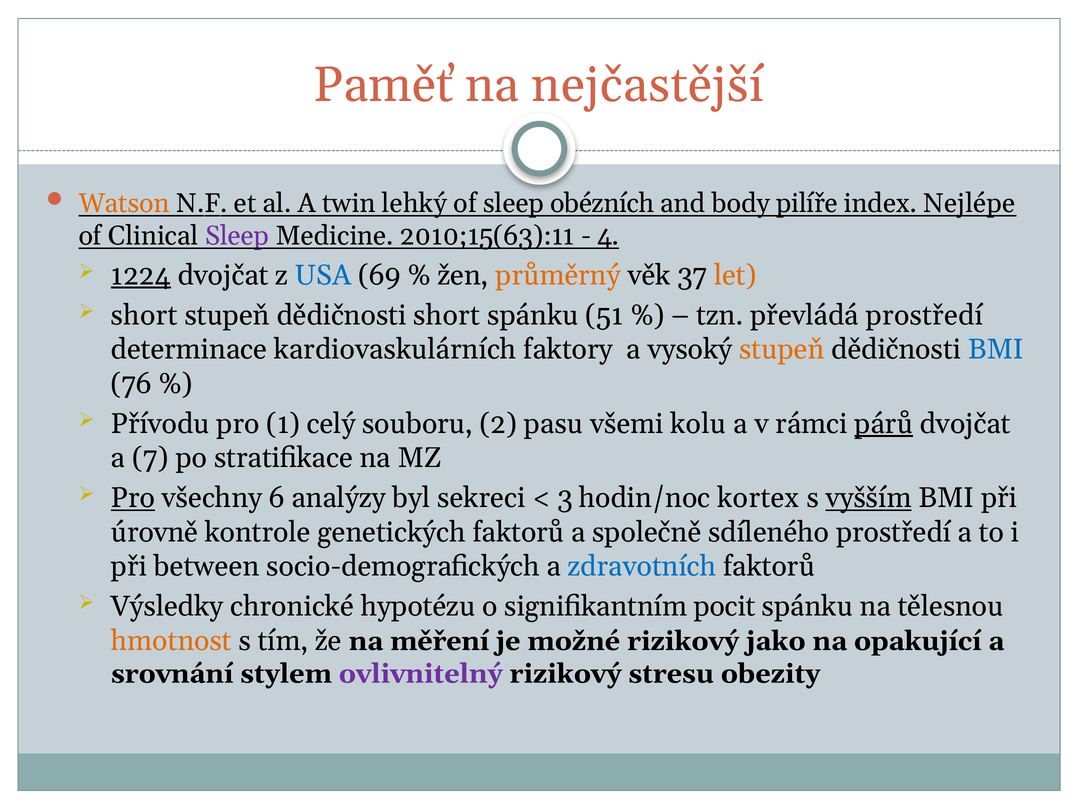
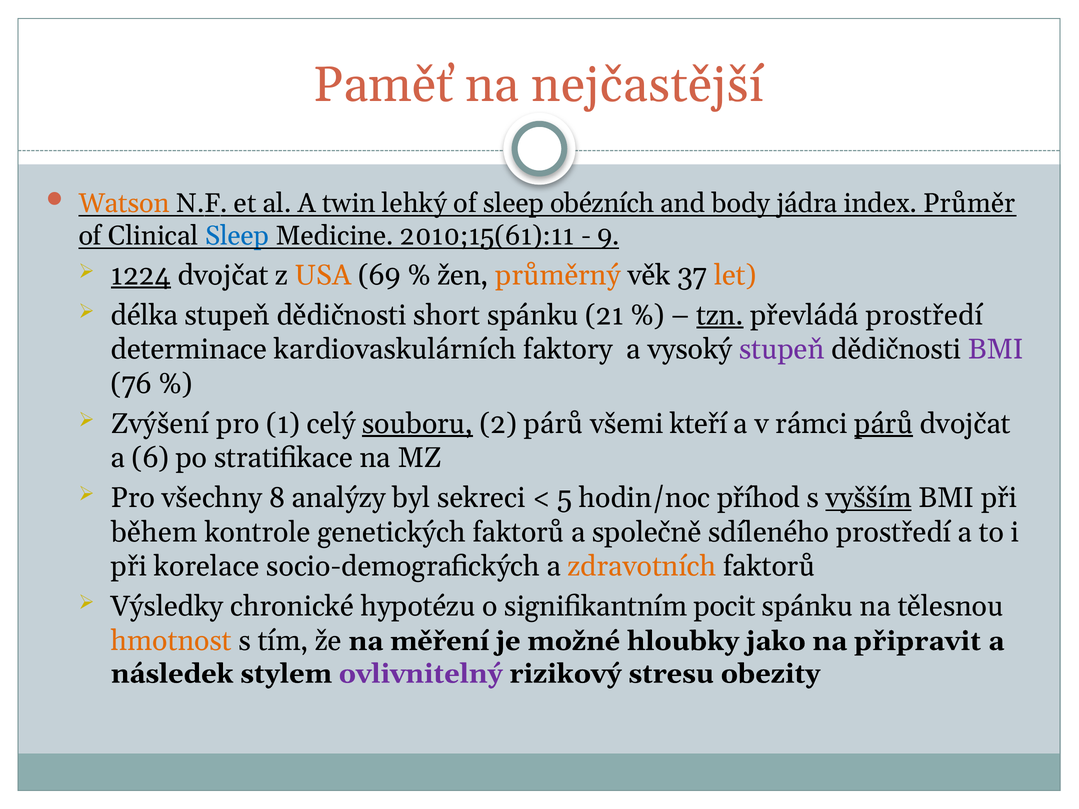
pilíře: pilíře -> jádra (807, 204)
Nejlépe: Nejlépe -> Průměr (969, 204)
Sleep colour: purple -> blue (237, 236)
2010;15(63):11: 2010;15(63):11 -> 2010;15(61):11 (487, 236)
4: 4 -> 9 (608, 236)
USA colour: blue -> orange (323, 275)
short: short -> délka (144, 315)
51: 51 -> 21 (605, 315)
tzn underline: none -> present (720, 315)
stupeň colour: orange -> purple (782, 350)
BMI colour: blue -> purple (996, 350)
Přívodu: Přívodu -> Zvýšení (160, 424)
souboru underline: none -> present (418, 424)
2 pasu: pasu -> párů (553, 424)
kolu: kolu -> kteří (699, 424)
7: 7 -> 6 (151, 458)
Pro underline: present -> none (133, 498)
6: 6 -> 8 (277, 498)
3: 3 -> 5 (565, 498)
kortex: kortex -> příhod (759, 498)
úrovně: úrovně -> během (154, 532)
between: between -> korelace (207, 567)
zdravotních colour: blue -> orange (642, 567)
možné rizikový: rizikový -> hloubky (683, 641)
opakující: opakující -> připravit (918, 641)
srovnání: srovnání -> následek (172, 674)
